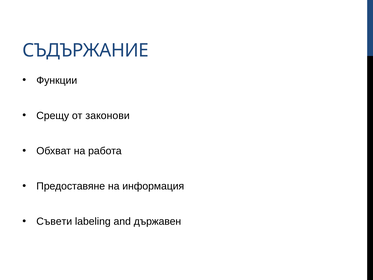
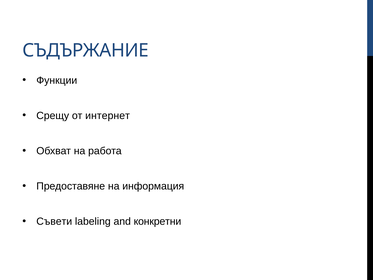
законови: законови -> интернет (108, 116)
държавен: държавен -> конкретни (157, 221)
